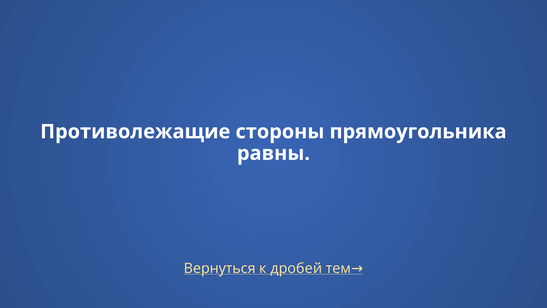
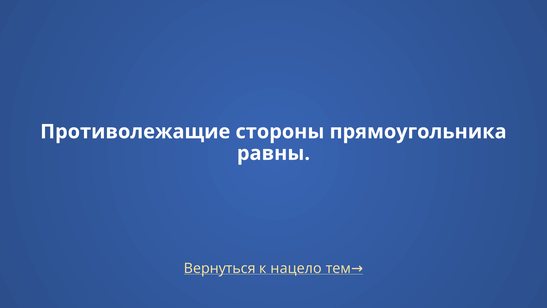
дробей: дробей -> нацело (296, 268)
